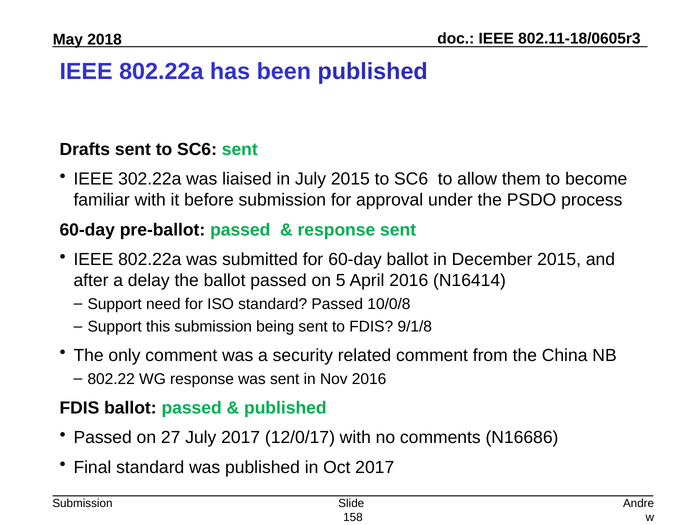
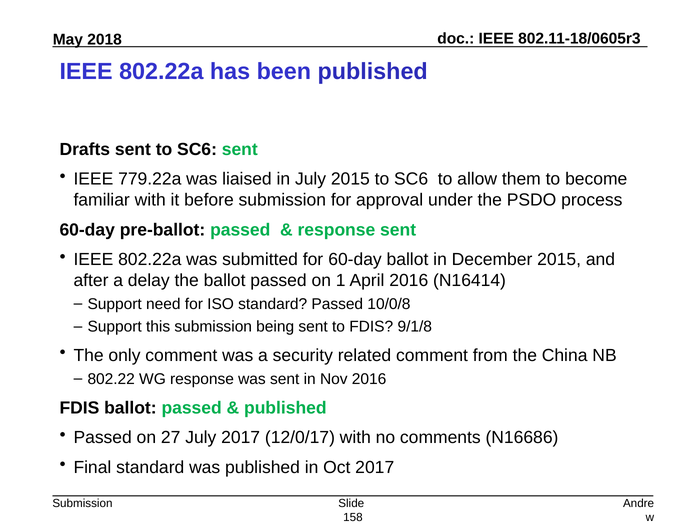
302.22a: 302.22a -> 779.22a (150, 179)
5: 5 -> 1 (341, 281)
